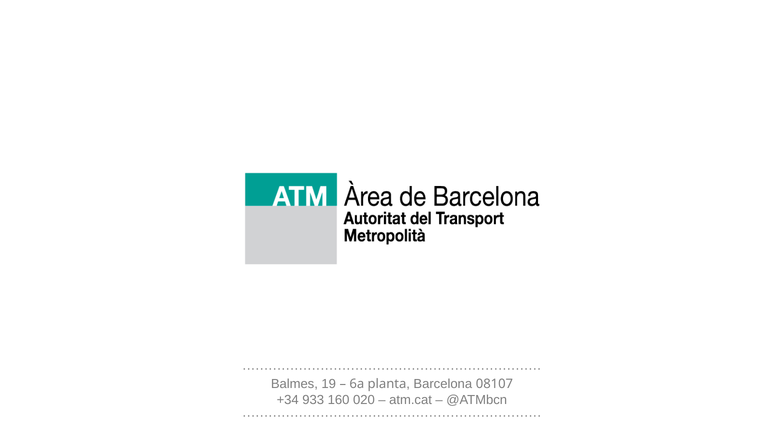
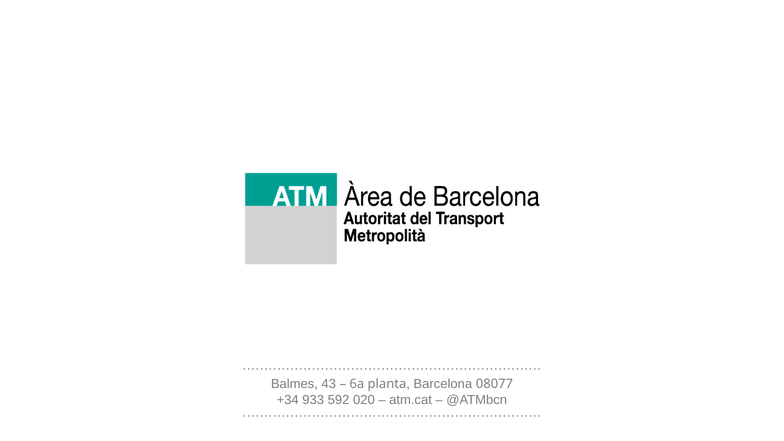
19: 19 -> 43 (329, 384)
08107: 08107 -> 08077 (494, 384)
160: 160 -> 592 (339, 400)
